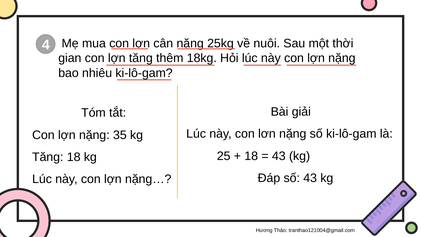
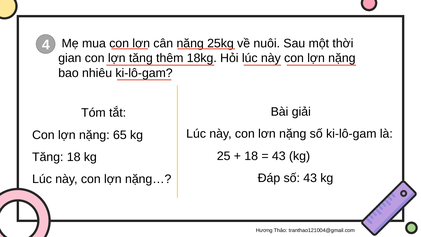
35: 35 -> 65 (120, 135)
